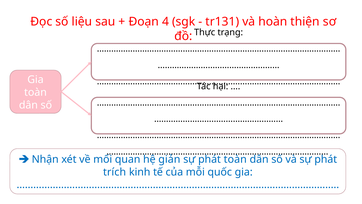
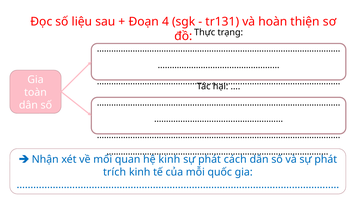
hệ giản: giản -> kinh (169, 159)
phát toàn: toàn -> cách (235, 159)
